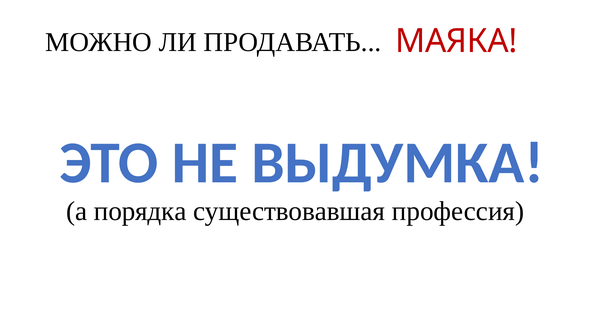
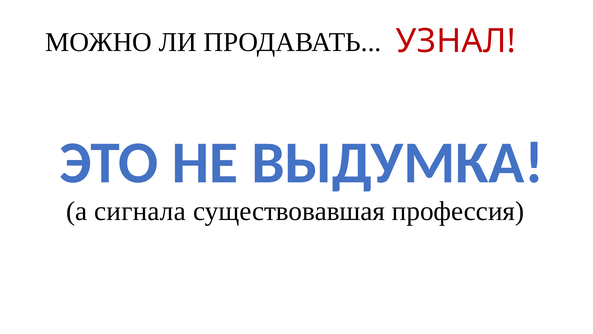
МАЯКА: МАЯКА -> УЗНАЛ (456, 41)
порядка: порядка -> сигнала (140, 211)
